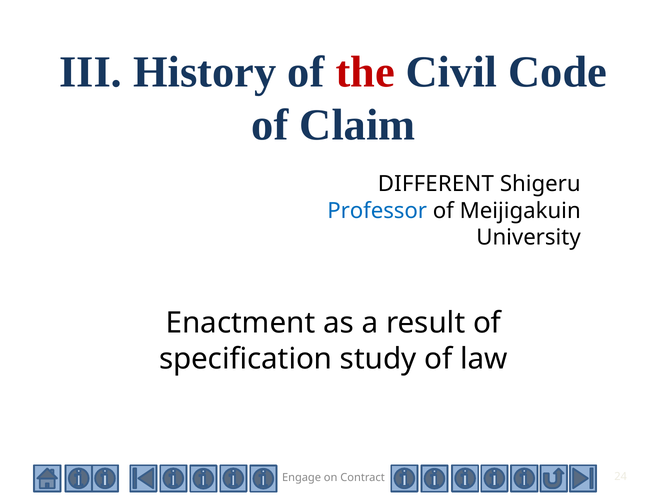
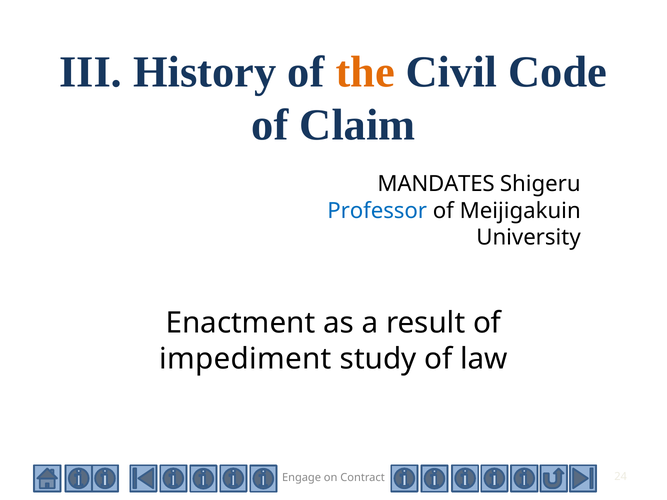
the colour: red -> orange (365, 72)
DIFFERENT: DIFFERENT -> MANDATES (436, 184)
specification: specification -> impediment (245, 359)
